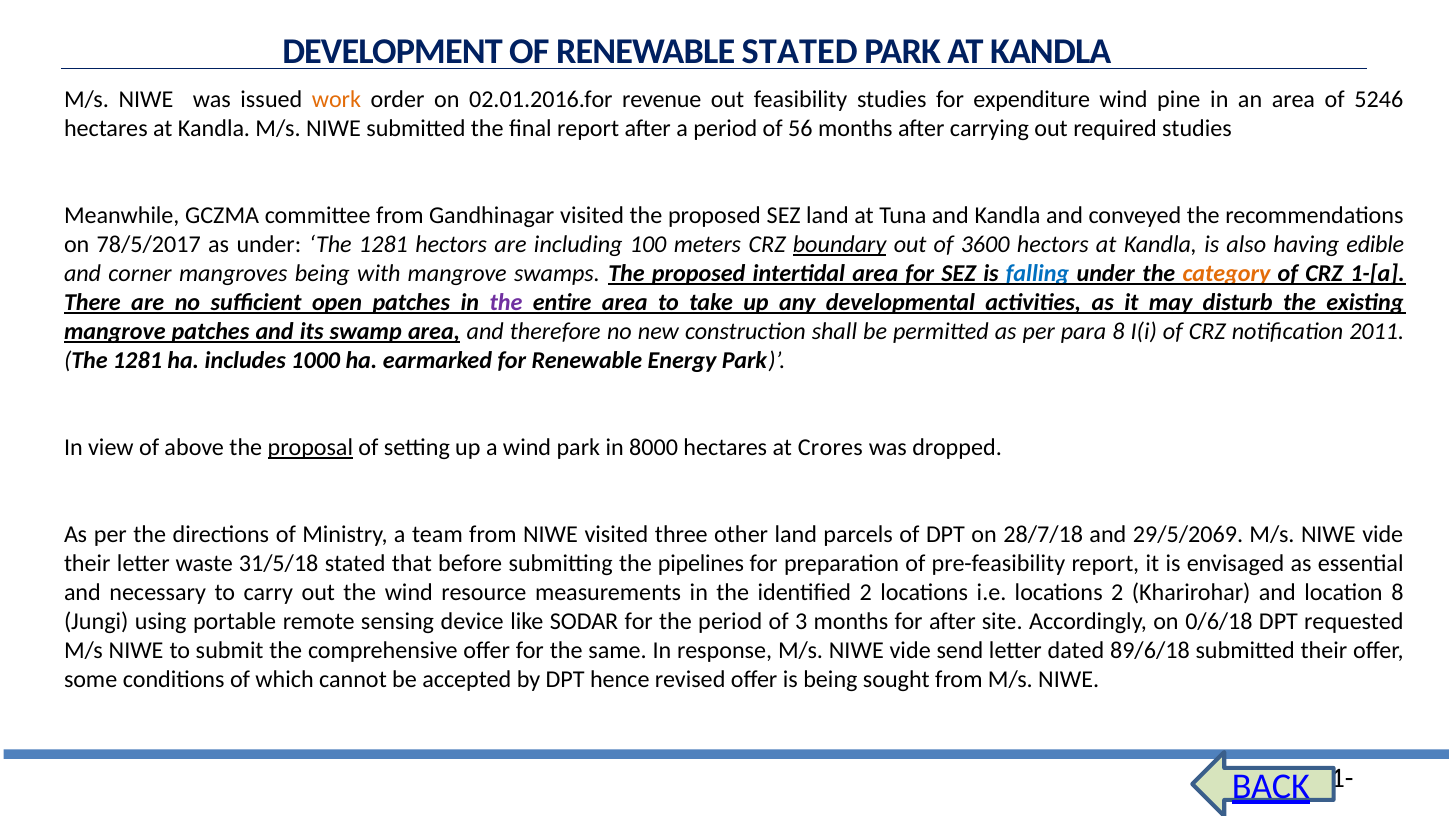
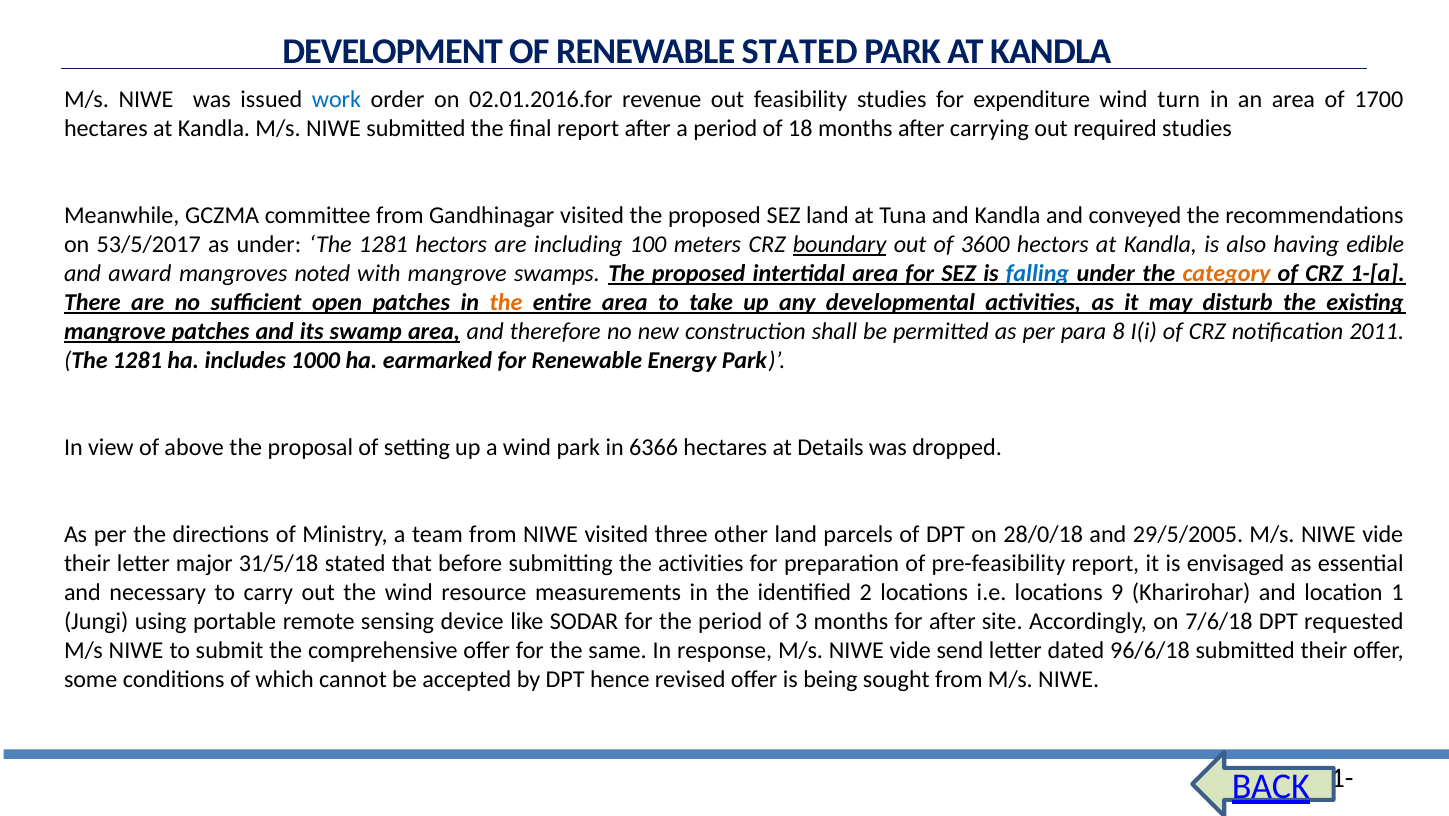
work colour: orange -> blue (336, 100)
pine: pine -> turn (1179, 100)
5246: 5246 -> 1700 (1379, 100)
56: 56 -> 18 (800, 129)
78/5/2017: 78/5/2017 -> 53/5/2017 (149, 245)
corner: corner -> award (140, 274)
mangroves being: being -> noted (322, 274)
the colour: purple -> orange (506, 303)
proposal underline: present -> none (310, 447)
8000: 8000 -> 6366 (654, 447)
Crores: Crores -> Details (831, 447)
28/7/18: 28/7/18 -> 28/0/18 (1043, 534)
29/5/2069: 29/5/2069 -> 29/5/2005 (1188, 534)
waste: waste -> major (204, 563)
the pipelines: pipelines -> activities (701, 563)
locations 2: 2 -> 9 (1117, 592)
location 8: 8 -> 1 (1397, 592)
0/6/18: 0/6/18 -> 7/6/18 (1219, 621)
89/6/18: 89/6/18 -> 96/6/18 (1150, 650)
